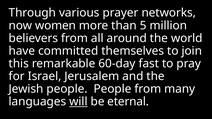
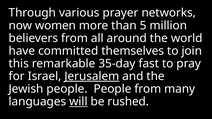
60-day: 60-day -> 35-day (117, 64)
Jerusalem underline: none -> present (92, 76)
eternal: eternal -> rushed (128, 102)
